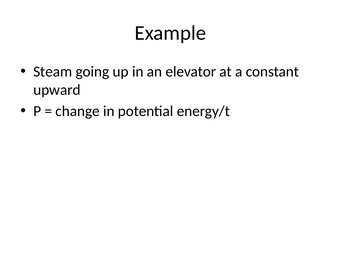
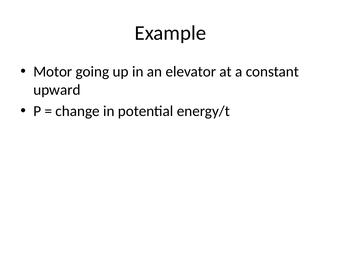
Steam: Steam -> Motor (53, 72)
